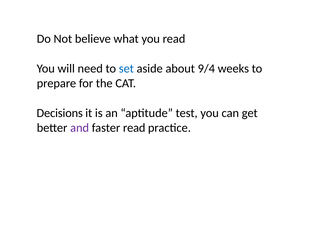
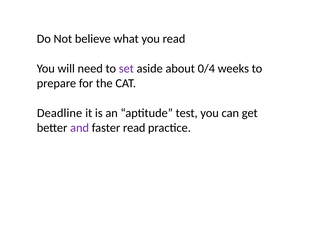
set colour: blue -> purple (126, 68)
9/4: 9/4 -> 0/4 (206, 68)
Decisions: Decisions -> Deadline (60, 113)
